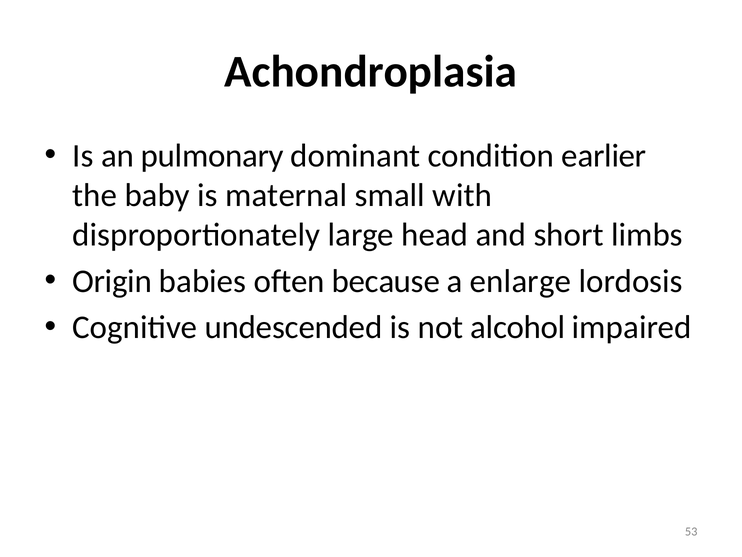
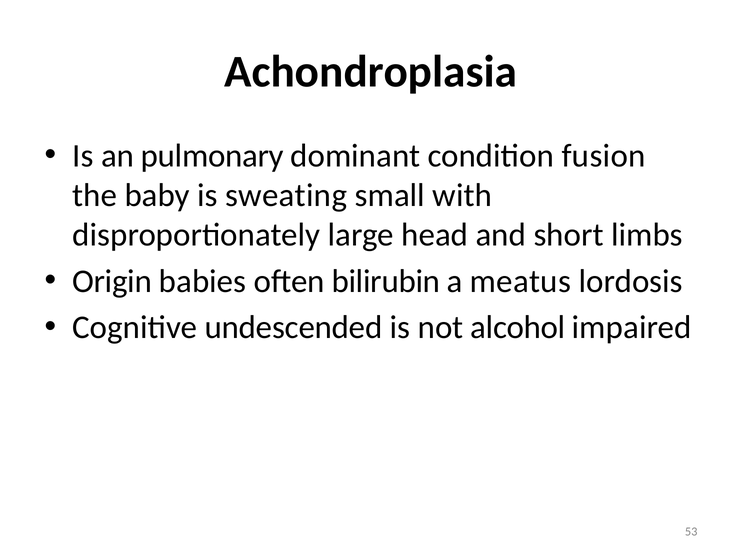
earlier: earlier -> fusion (604, 156)
maternal: maternal -> sweating (286, 195)
because: because -> bilirubin (386, 281)
enlarge: enlarge -> meatus (520, 281)
